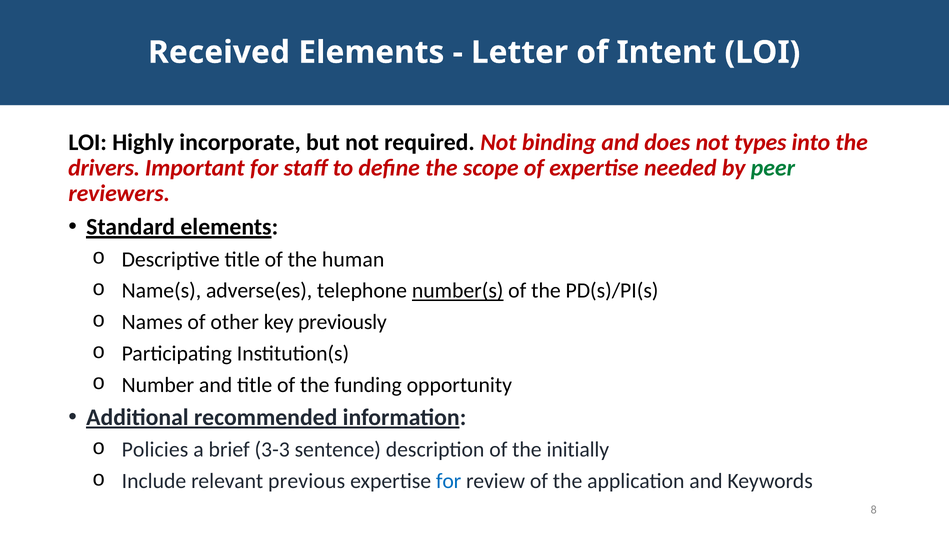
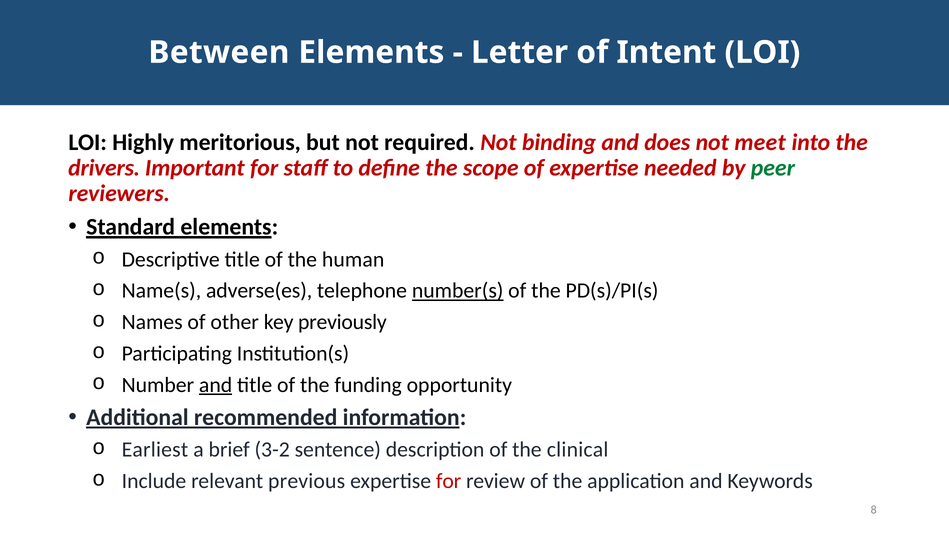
Received: Received -> Between (219, 52)
incorporate: incorporate -> meritorious (240, 142)
types: types -> meet (760, 142)
and underline: none -> present (216, 385)
Policies: Policies -> Earliest (155, 450)
3-3: 3-3 -> 3-2 (272, 450)
initially: initially -> clinical (578, 450)
for colour: blue -> red (449, 481)
